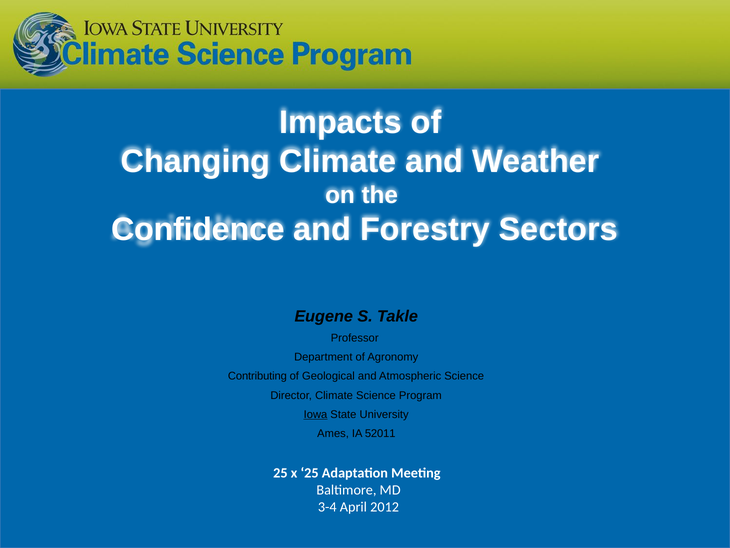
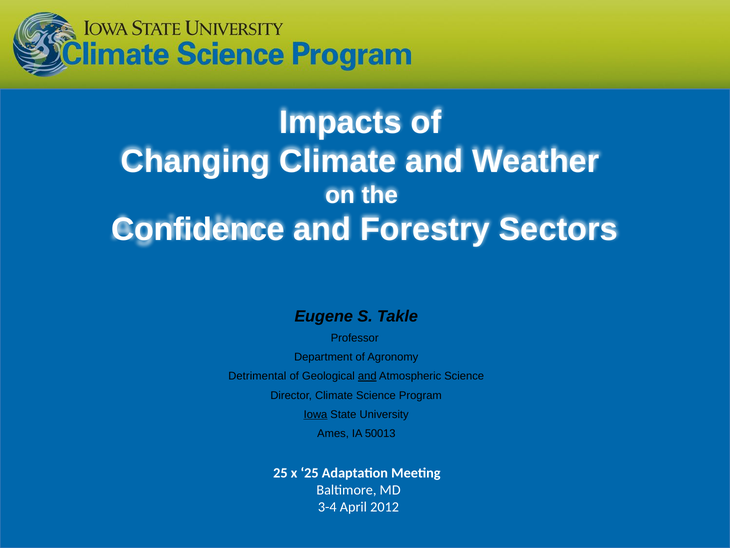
Contributing: Contributing -> Detrimental (257, 376)
and underline: none -> present (367, 376)
52011: 52011 -> 50013 (380, 433)
